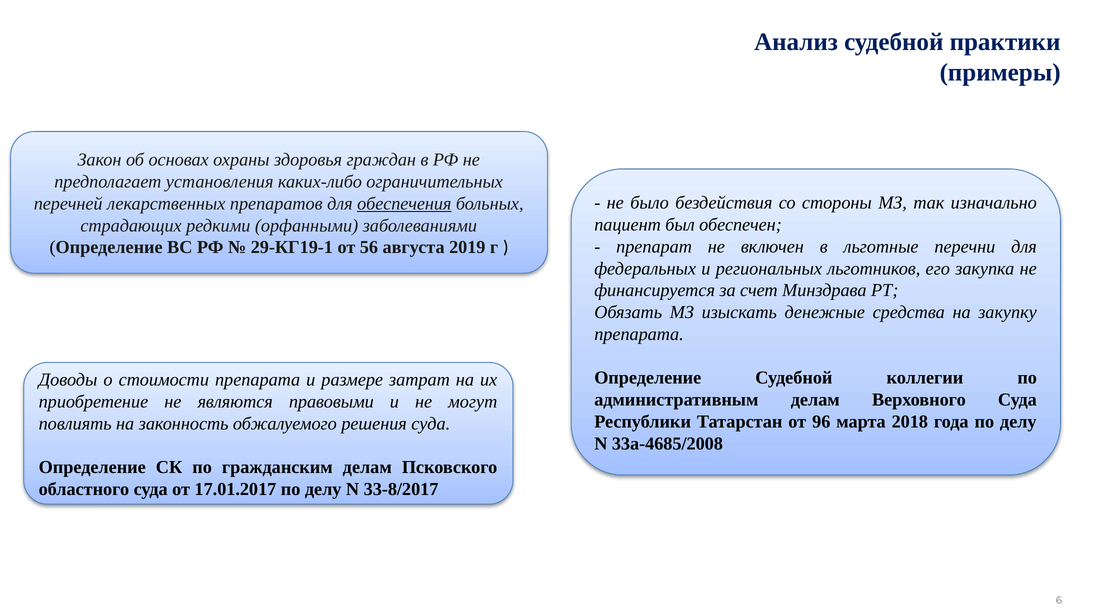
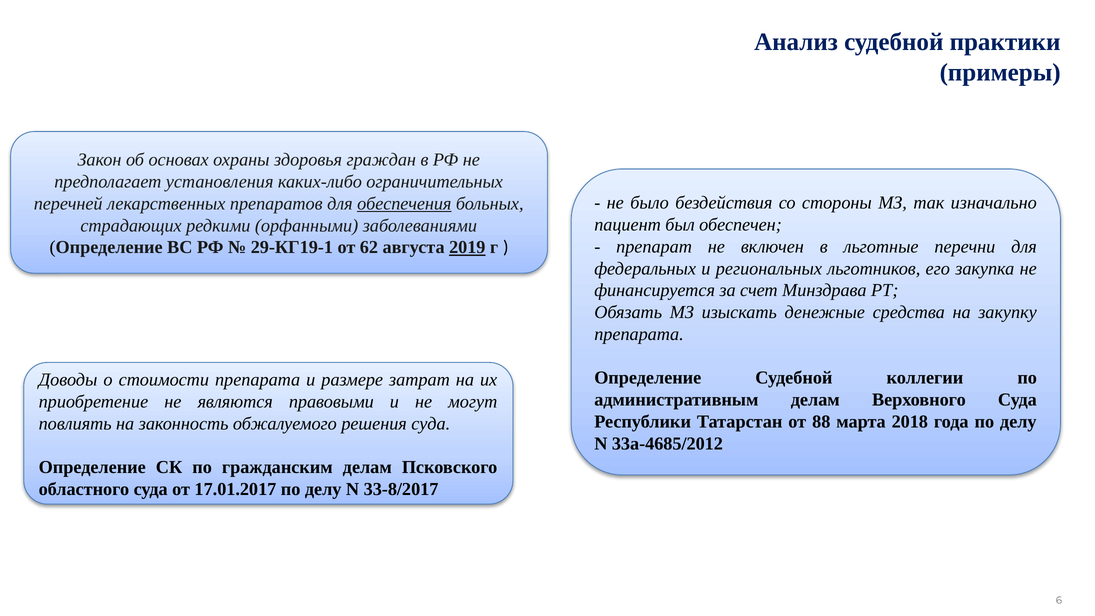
56: 56 -> 62 (369, 247)
2019 underline: none -> present (467, 247)
96: 96 -> 88 (821, 422)
33а-4685/2008: 33а-4685/2008 -> 33а-4685/2012 (667, 444)
